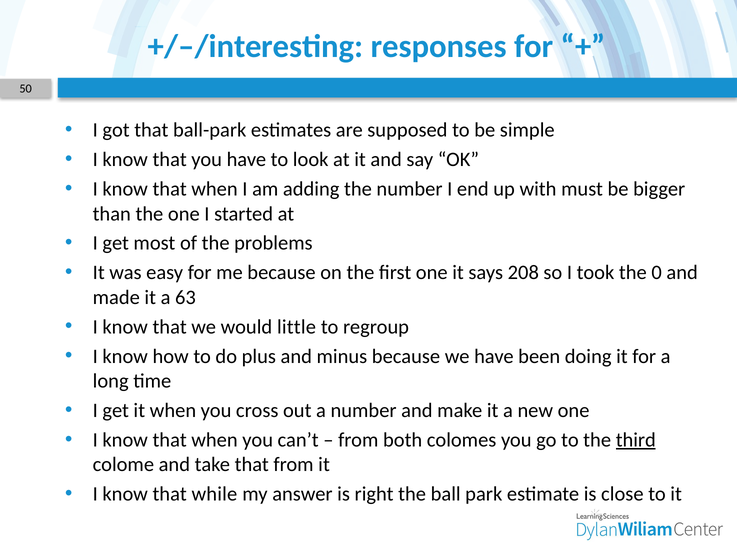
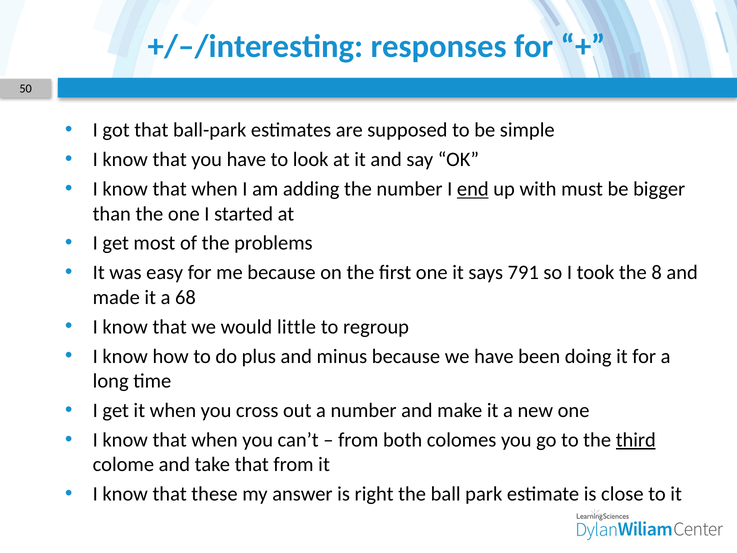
end underline: none -> present (473, 189)
208: 208 -> 791 (523, 273)
0: 0 -> 8 (657, 273)
63: 63 -> 68 (185, 297)
while: while -> these (214, 494)
